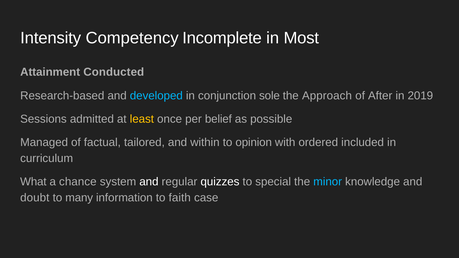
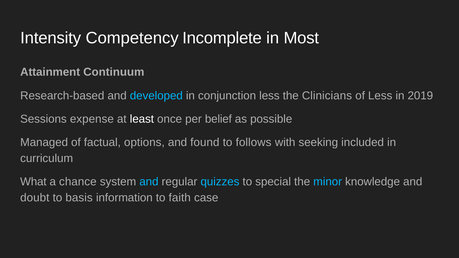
Conducted: Conducted -> Continuum (114, 72)
conjunction sole: sole -> less (269, 96)
Approach: Approach -> Clinicians (327, 96)
of After: After -> Less (380, 96)
admitted: admitted -> expense (92, 119)
least colour: yellow -> white (142, 119)
tailored: tailored -> options (144, 143)
within: within -> found (205, 143)
opinion: opinion -> follows (254, 143)
ordered: ordered -> seeking (318, 143)
and colour: white -> light blue (149, 182)
quizzes colour: white -> light blue (220, 182)
many: many -> basis (79, 198)
